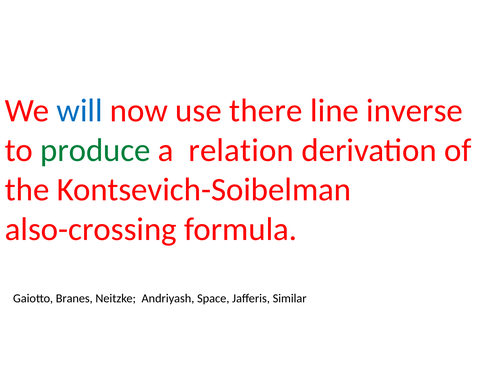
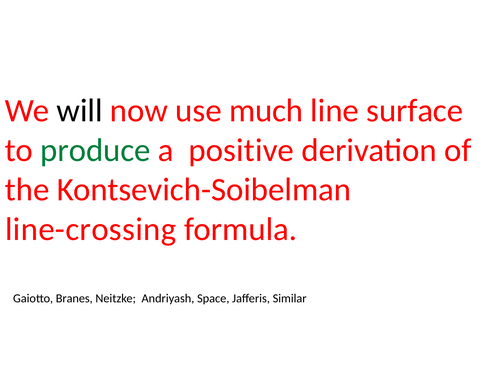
will colour: blue -> black (80, 111)
there: there -> much (266, 111)
inverse: inverse -> surface (415, 111)
relation: relation -> positive (241, 150)
also-crossing: also-crossing -> line-crossing (91, 229)
